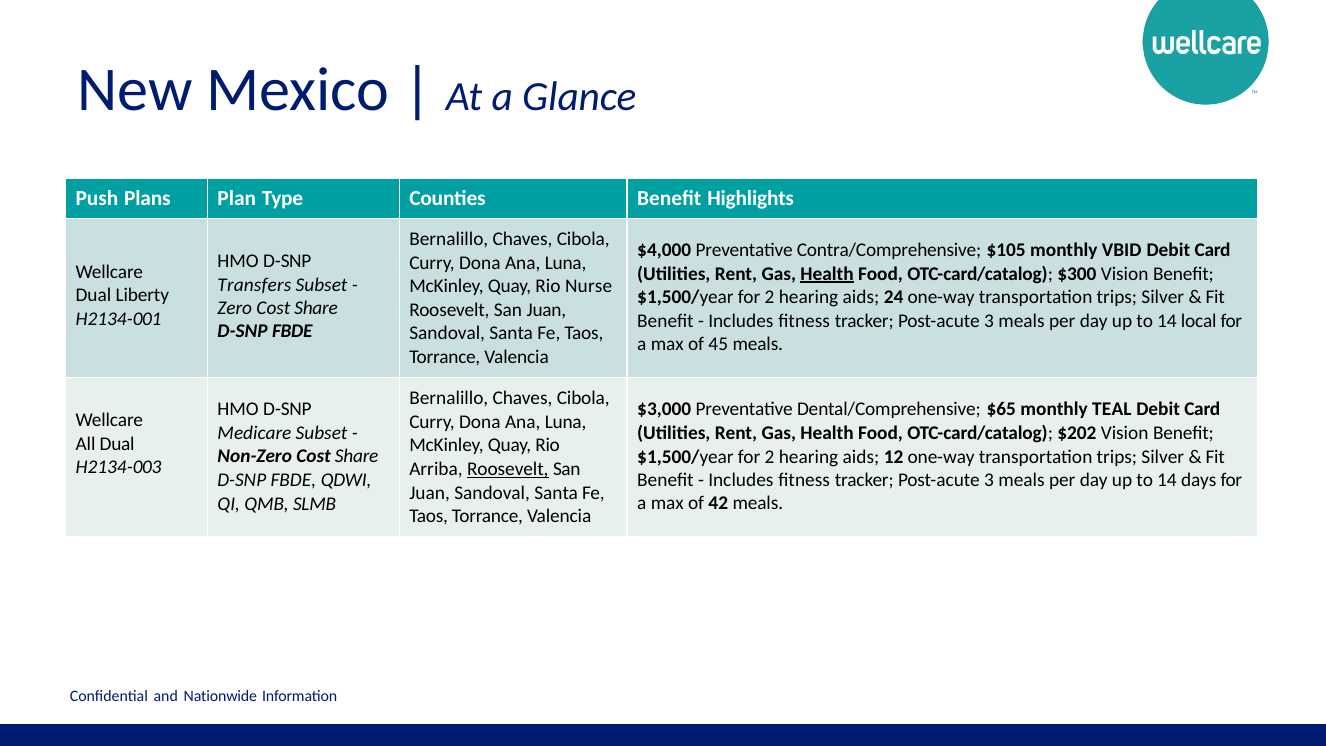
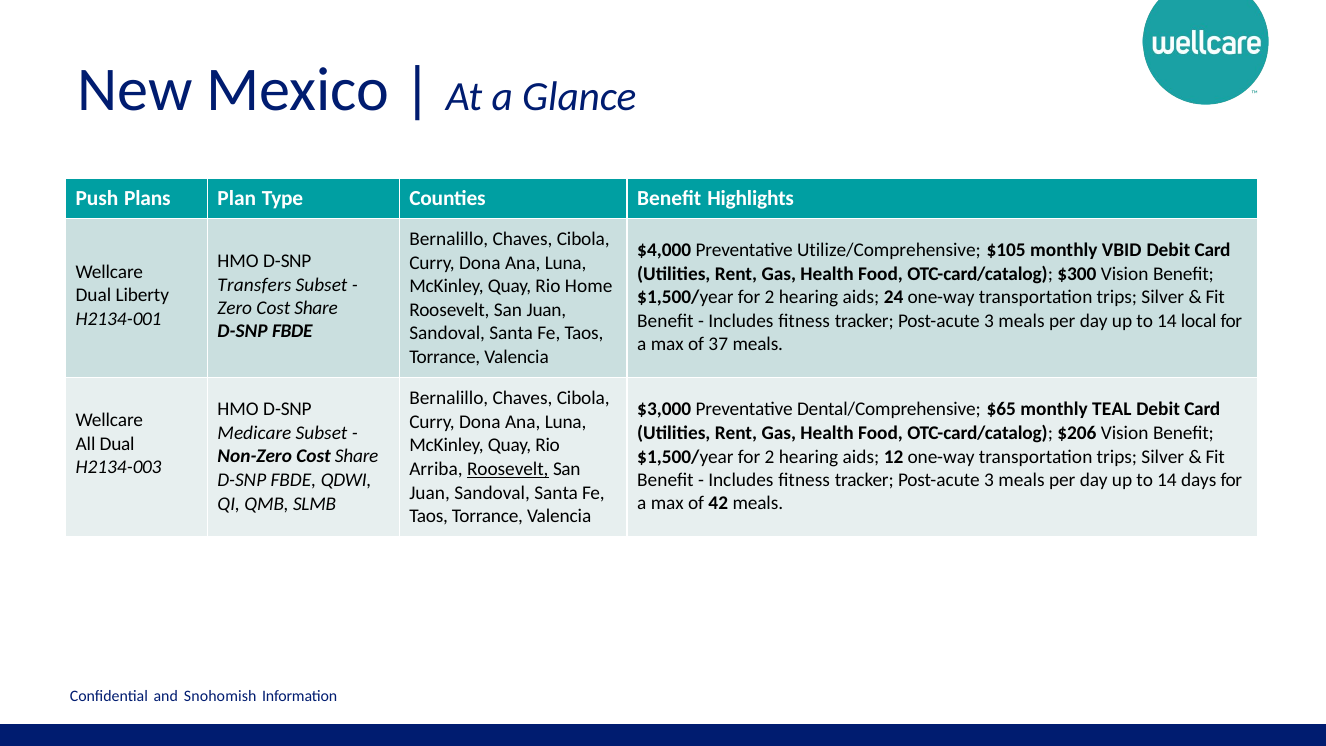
Contra/Comprehensive: Contra/Comprehensive -> Utilize/Comprehensive (889, 250)
Health underline: present -> none (827, 274)
Nurse: Nurse -> Home (589, 286)
45: 45 -> 37 (718, 344)
$202: $202 -> $206 (1077, 433)
Nationwide: Nationwide -> Snohomish (220, 696)
